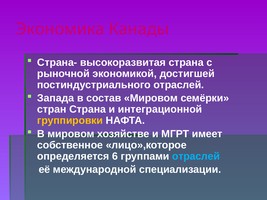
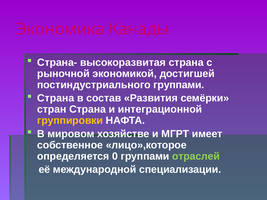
постиндустриального отраслей: отраслей -> группами (179, 85)
Запада: Запада -> Страна (56, 98)
состав Мировом: Мировом -> Развития (151, 98)
6: 6 -> 0 (115, 156)
отраслей colour: light blue -> light green (196, 156)
